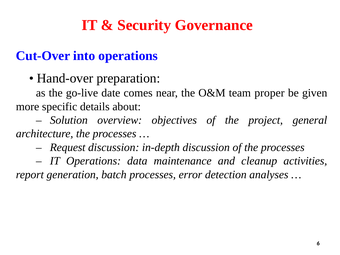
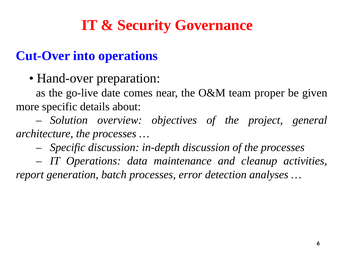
Request: Request -> Specific (68, 147)
